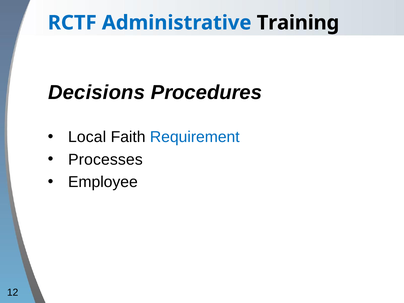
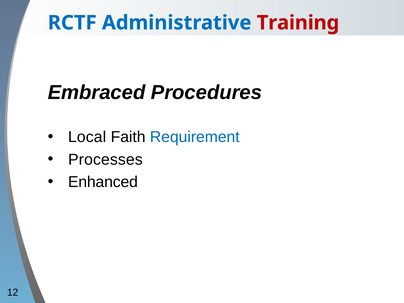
Training colour: black -> red (298, 23)
Decisions: Decisions -> Embraced (97, 93)
Employee: Employee -> Enhanced (103, 182)
